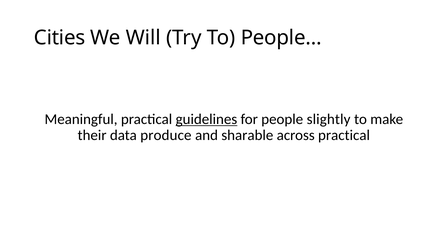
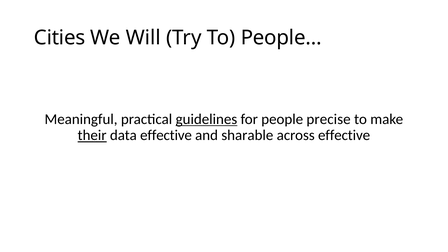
slightly: slightly -> precise (329, 119)
their underline: none -> present (92, 135)
data produce: produce -> effective (166, 135)
across practical: practical -> effective (344, 135)
